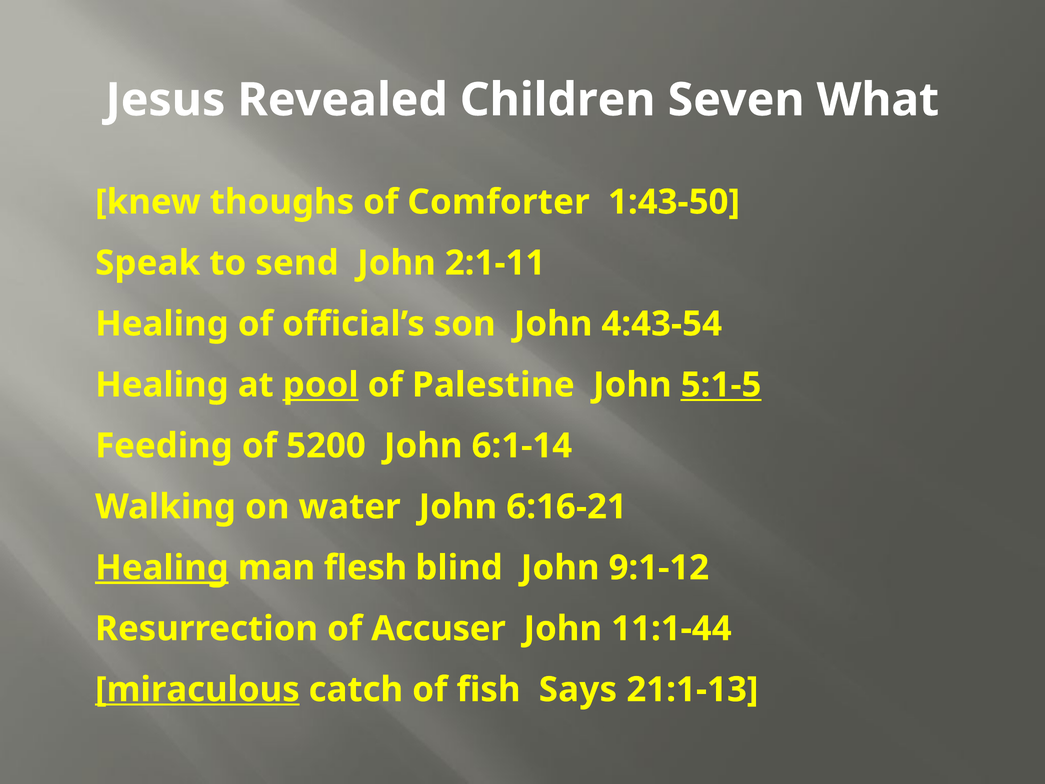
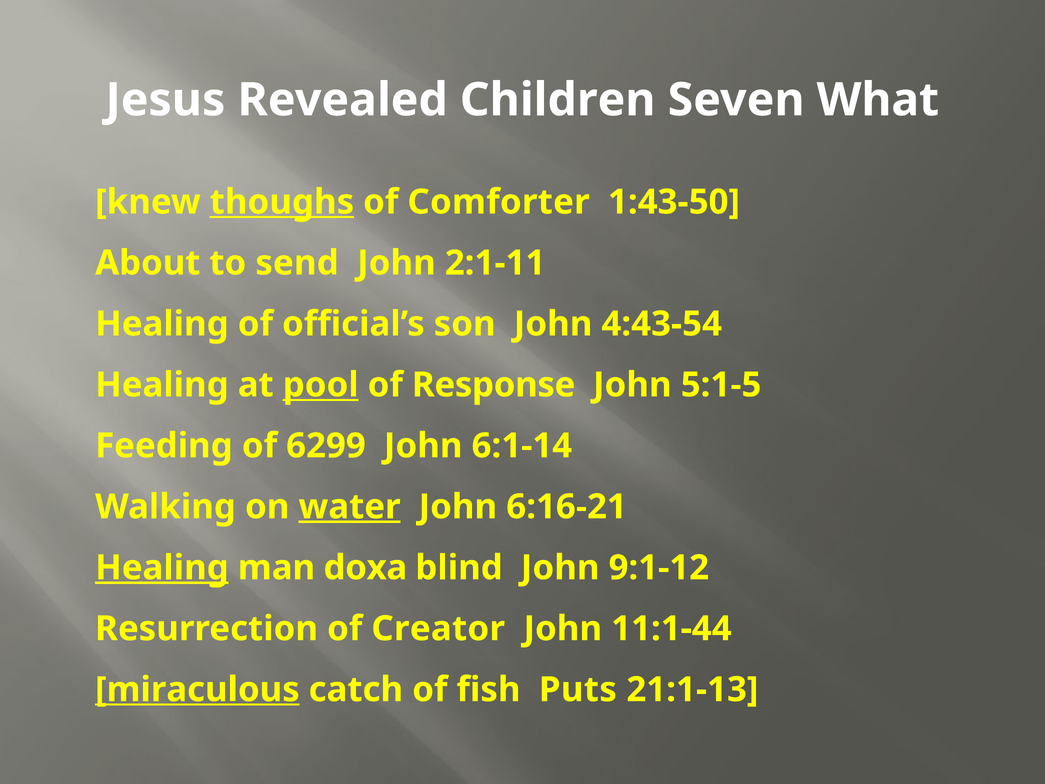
thoughs underline: none -> present (282, 202)
Speak: Speak -> About (148, 263)
Palestine: Palestine -> Response (494, 385)
5:1-5 underline: present -> none (721, 385)
5200: 5200 -> 6299 (326, 446)
water underline: none -> present (350, 507)
flesh: flesh -> doxa (365, 568)
Accuser: Accuser -> Creator (438, 629)
Says: Says -> Puts (578, 689)
